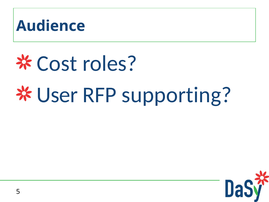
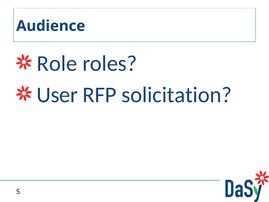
Cost: Cost -> Role (57, 63)
supporting: supporting -> solicitation (177, 95)
